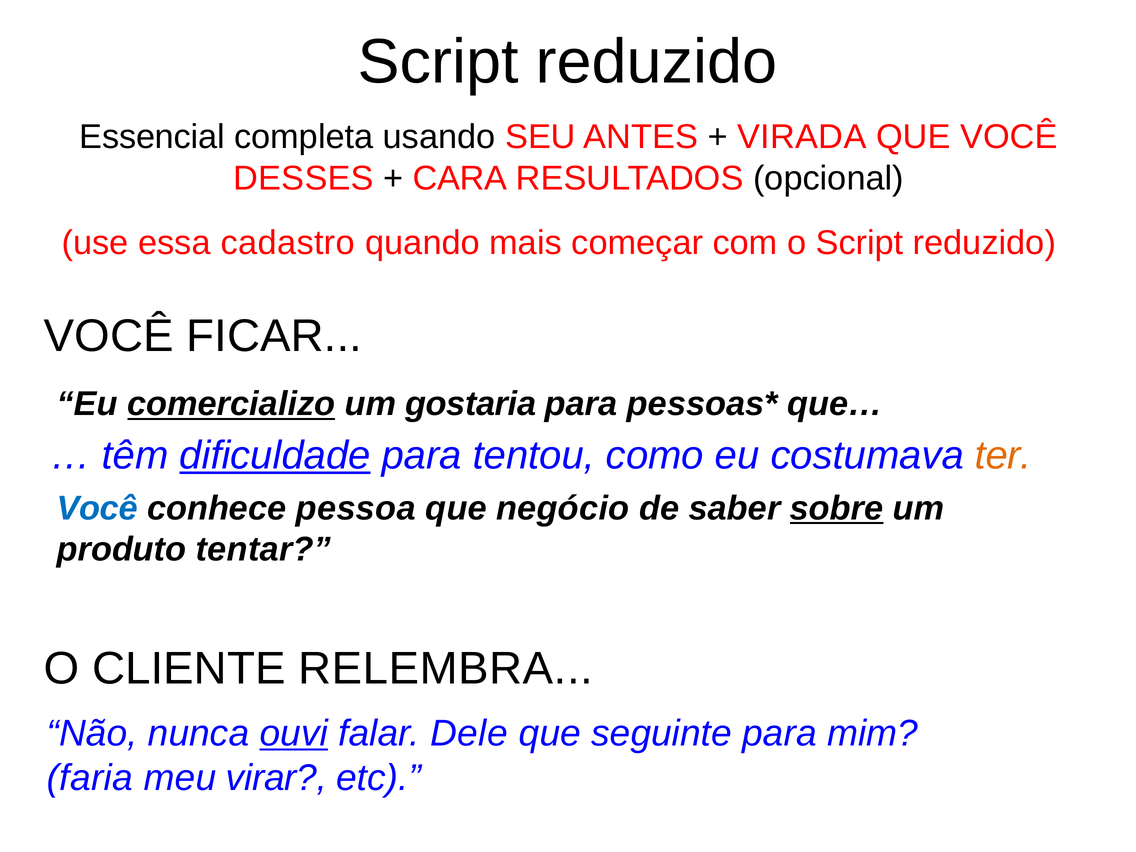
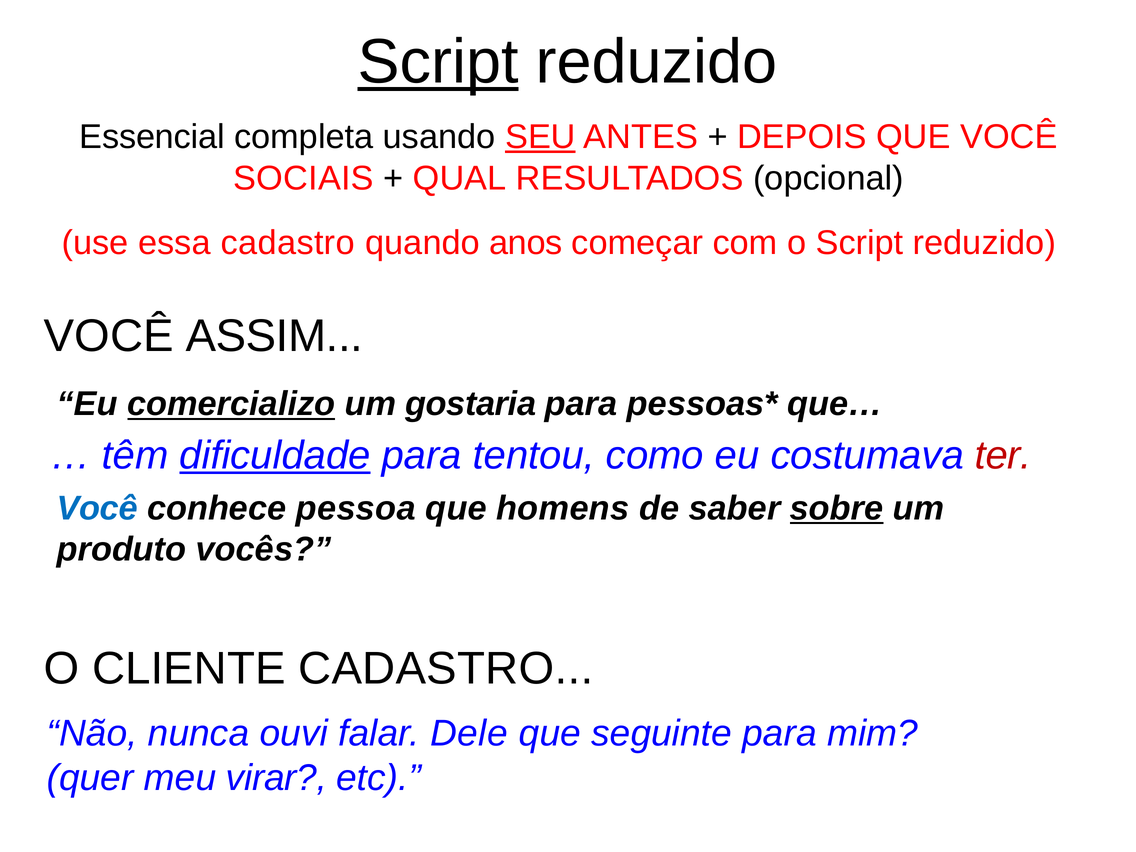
Script underline: none -> present (438, 62)
SEU underline: none -> present (540, 137)
VIRADA: VIRADA -> DEPOIS (802, 137)
DESSES: DESSES -> SOCIAIS (304, 178)
CARA: CARA -> QUAL (460, 178)
mais: mais -> anos (526, 243)
FICAR: FICAR -> ASSIM (274, 336)
ter colour: orange -> red (1003, 455)
negócio: negócio -> homens (563, 508)
tentar: tentar -> vocês (264, 550)
CLIENTE RELEMBRA: RELEMBRA -> CADASTRO (446, 668)
ouvi underline: present -> none (294, 733)
faria: faria -> quer (90, 778)
